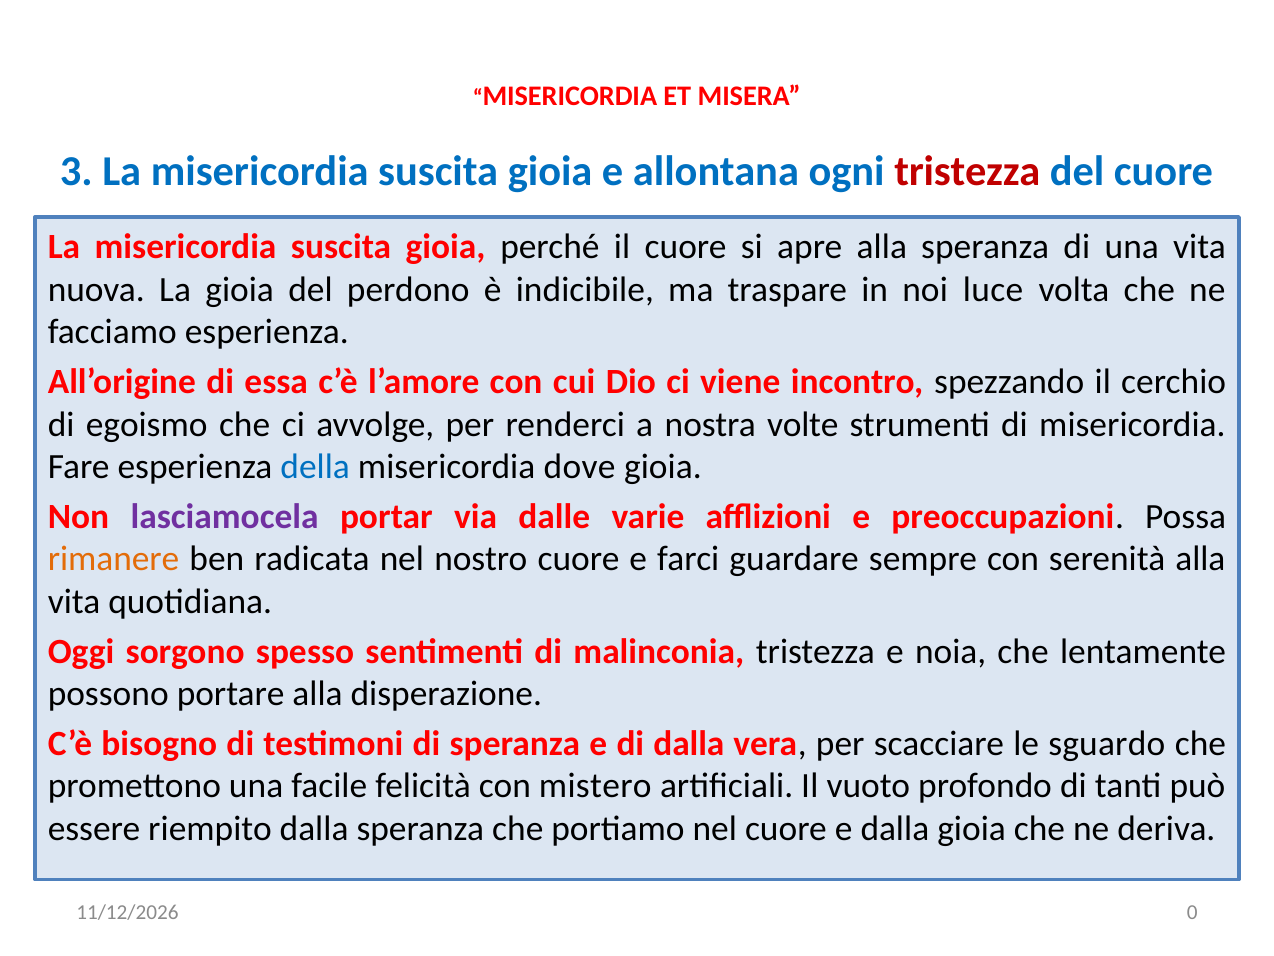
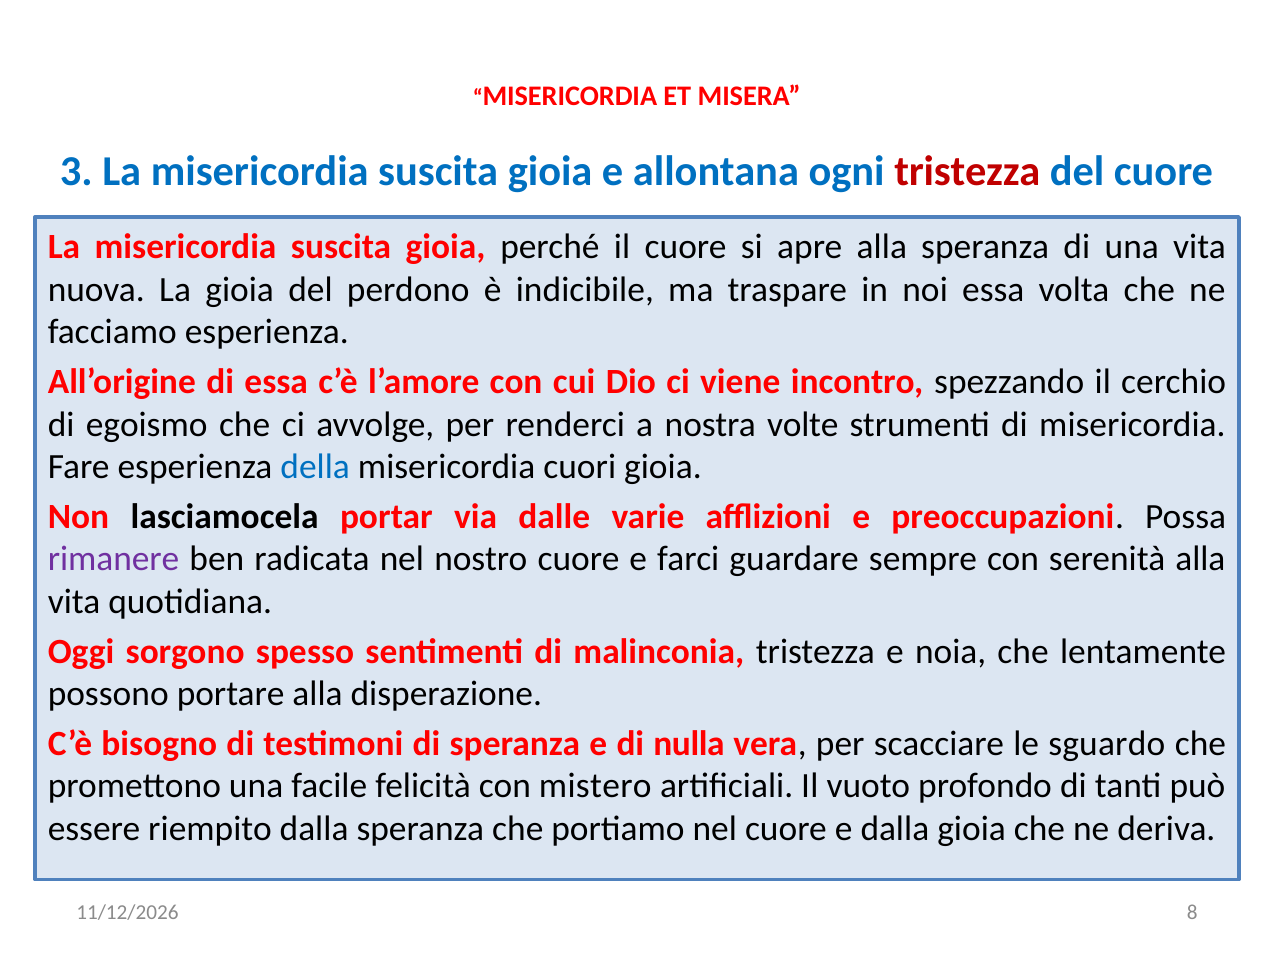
noi luce: luce -> essa (993, 290)
dove: dove -> cuori (580, 467)
lasciamocela colour: purple -> black (225, 516)
rimanere colour: orange -> purple (114, 559)
di dalla: dalla -> nulla (689, 743)
0: 0 -> 8 (1192, 912)
